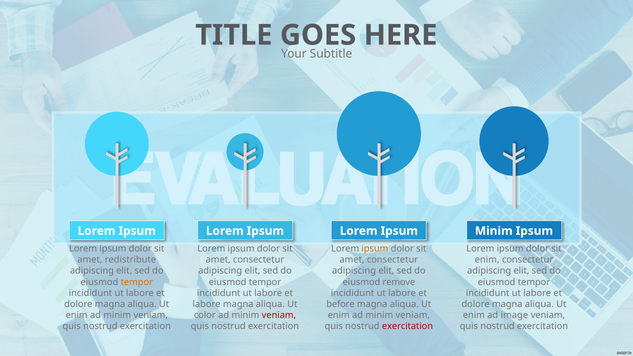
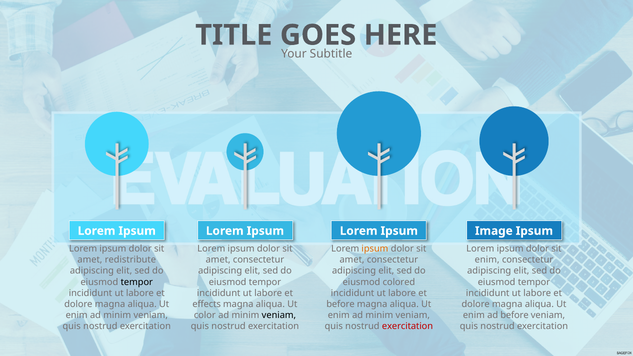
Minim: Minim -> Image (494, 231)
tempor colour: orange -> black (137, 282)
remove: remove -> colored (399, 282)
labore: labore -> effects (207, 304)
veniam colour: red -> black (279, 315)
ad image: image -> before (514, 315)
